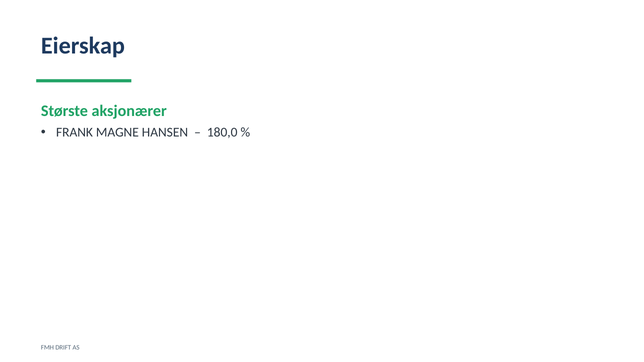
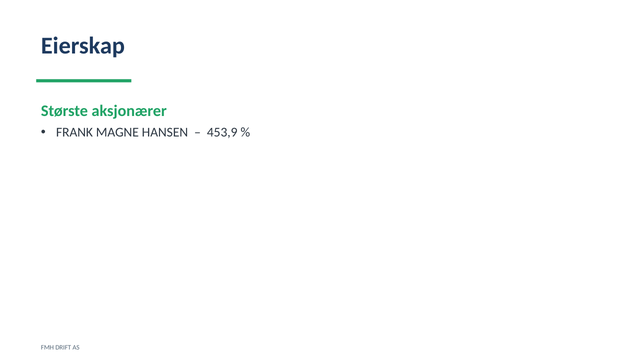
180,0: 180,0 -> 453,9 (222, 132)
